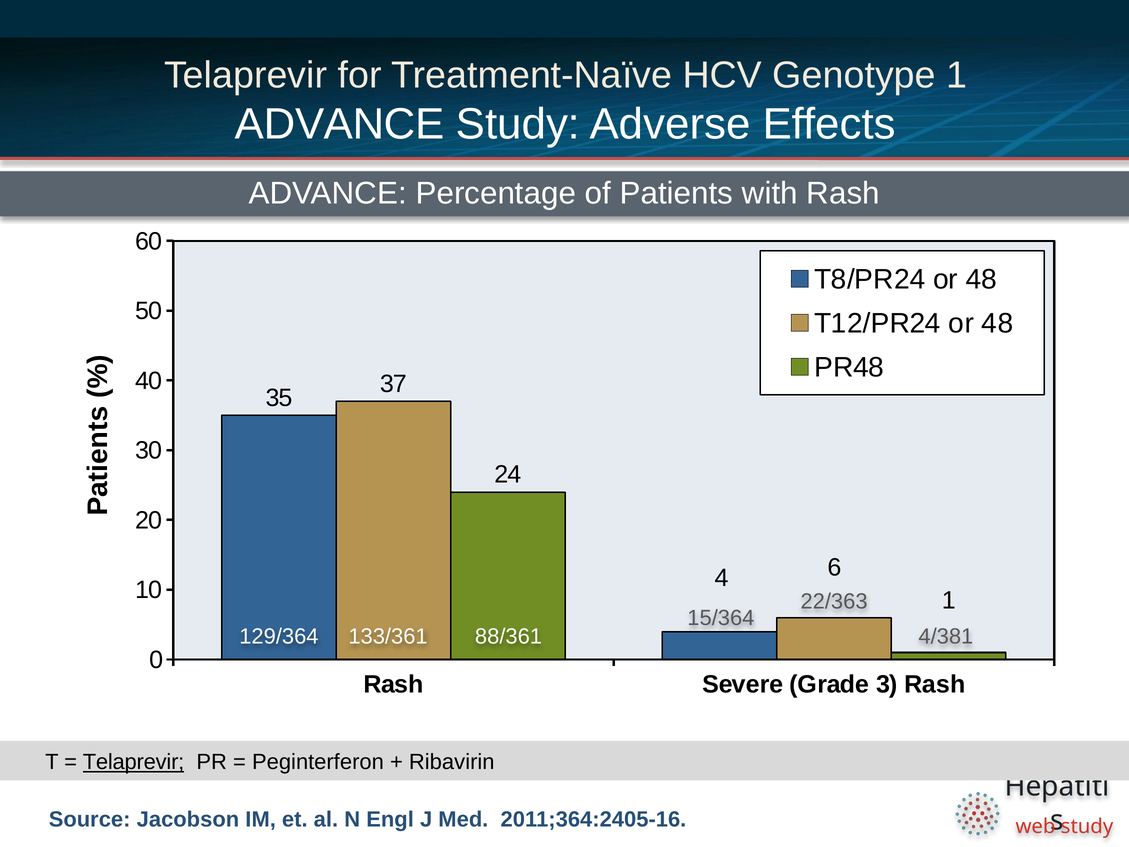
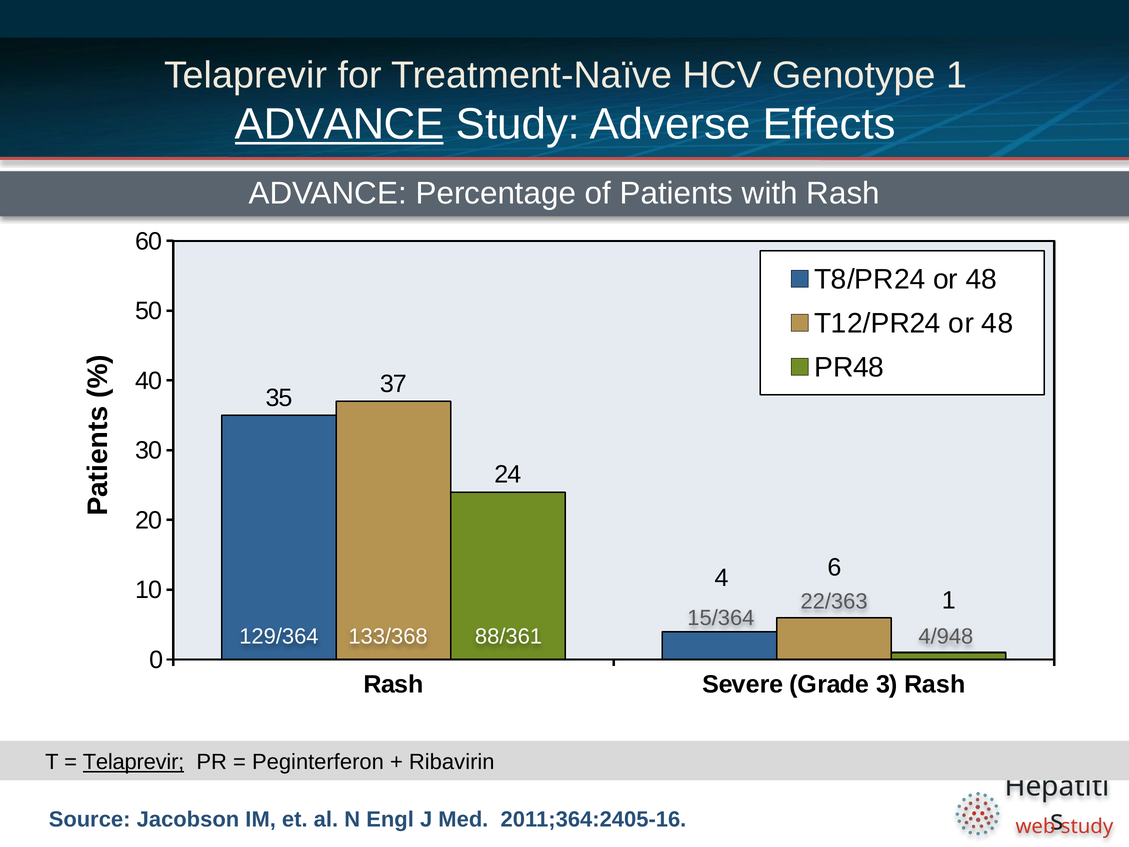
ADVANCE underline: none -> present (340, 124)
133/361: 133/361 -> 133/368 (388, 637)
4/381: 4/381 -> 4/948 (946, 637)
